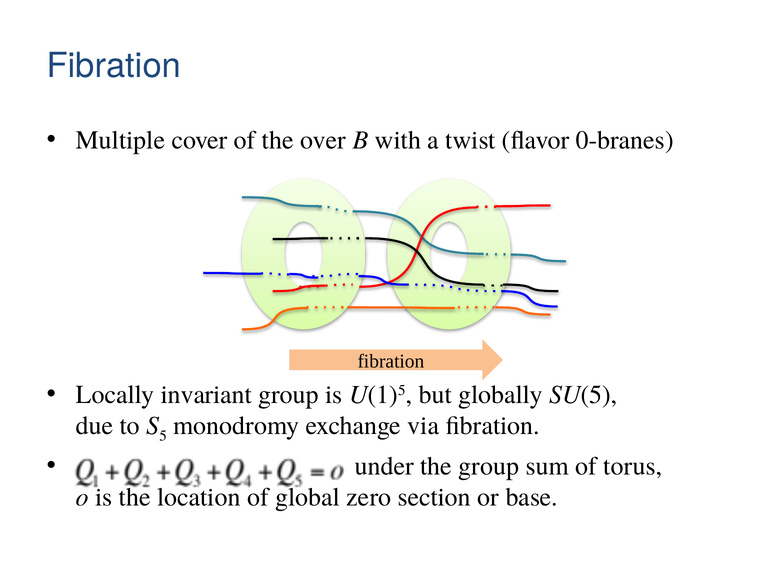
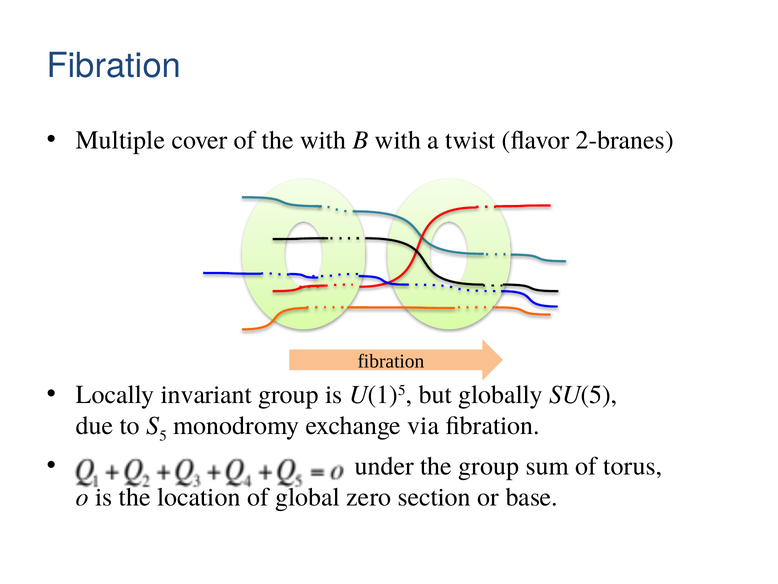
the over: over -> with (323, 140)
0-branes: 0-branes -> 2-branes (625, 140)
